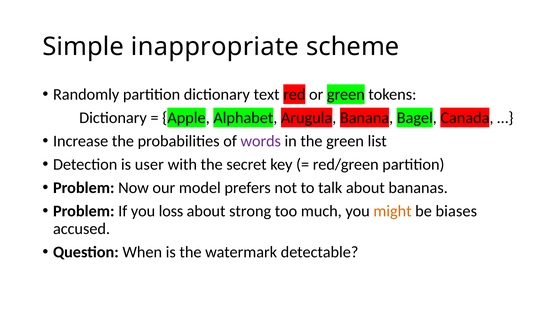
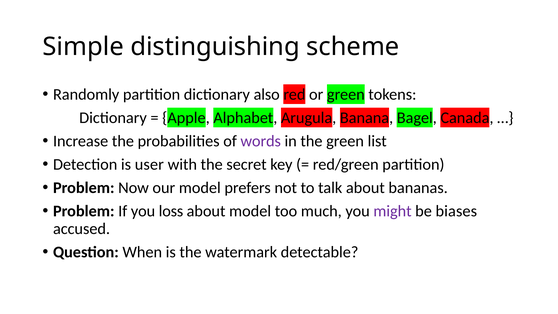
inappropriate: inappropriate -> distinguishing (215, 47)
text: text -> also (267, 94)
about strong: strong -> model (250, 211)
might colour: orange -> purple (393, 211)
